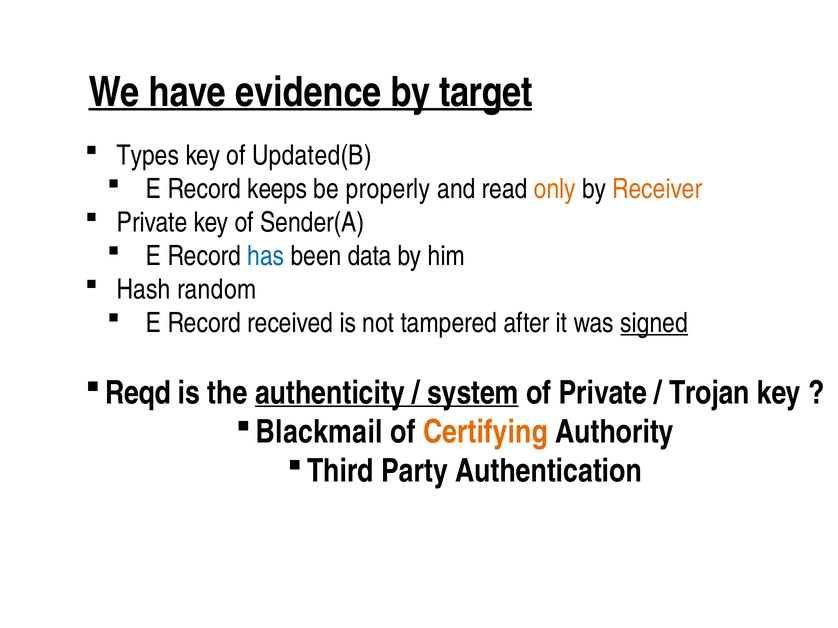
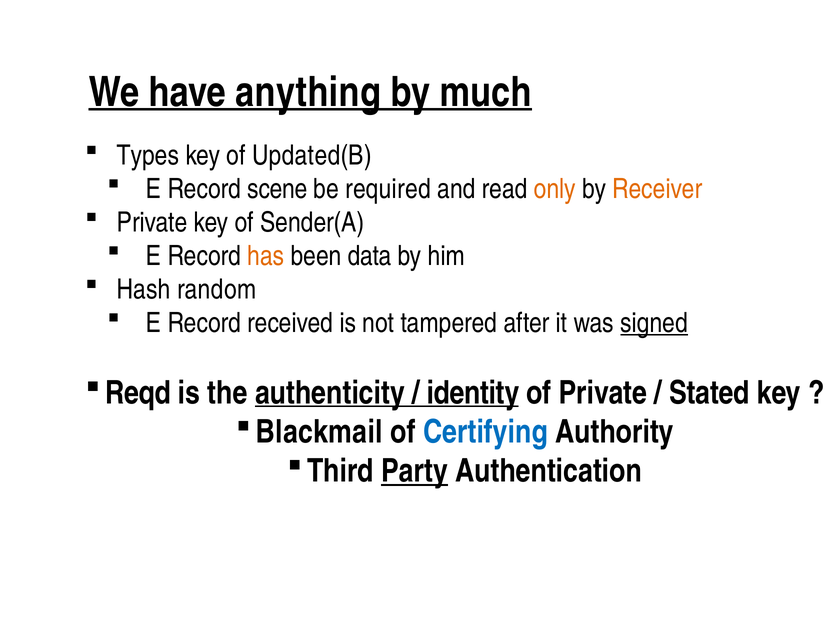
evidence: evidence -> anything (308, 92)
target: target -> much (486, 92)
keeps: keeps -> scene (277, 189)
properly: properly -> required (388, 189)
has colour: blue -> orange (266, 256)
system: system -> identity (473, 393)
Trojan: Trojan -> Stated (709, 393)
Certifying colour: orange -> blue (485, 432)
Party underline: none -> present (415, 472)
